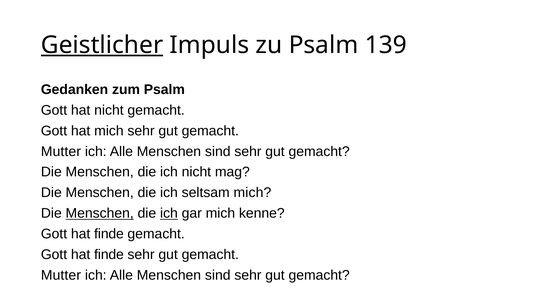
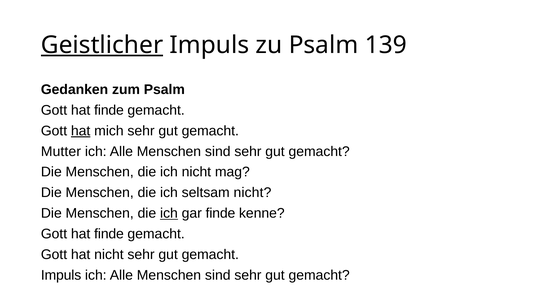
nicht: nicht -> finde (109, 110)
hat underline: none -> present (81, 131)
seltsam mich: mich -> nicht (252, 193)
Menschen underline: present -> none (100, 214)
gar mich: mich -> finde (220, 214)
finde: finde -> nicht (109, 255)
Mutter: Mutter -> Impuls (61, 276)
